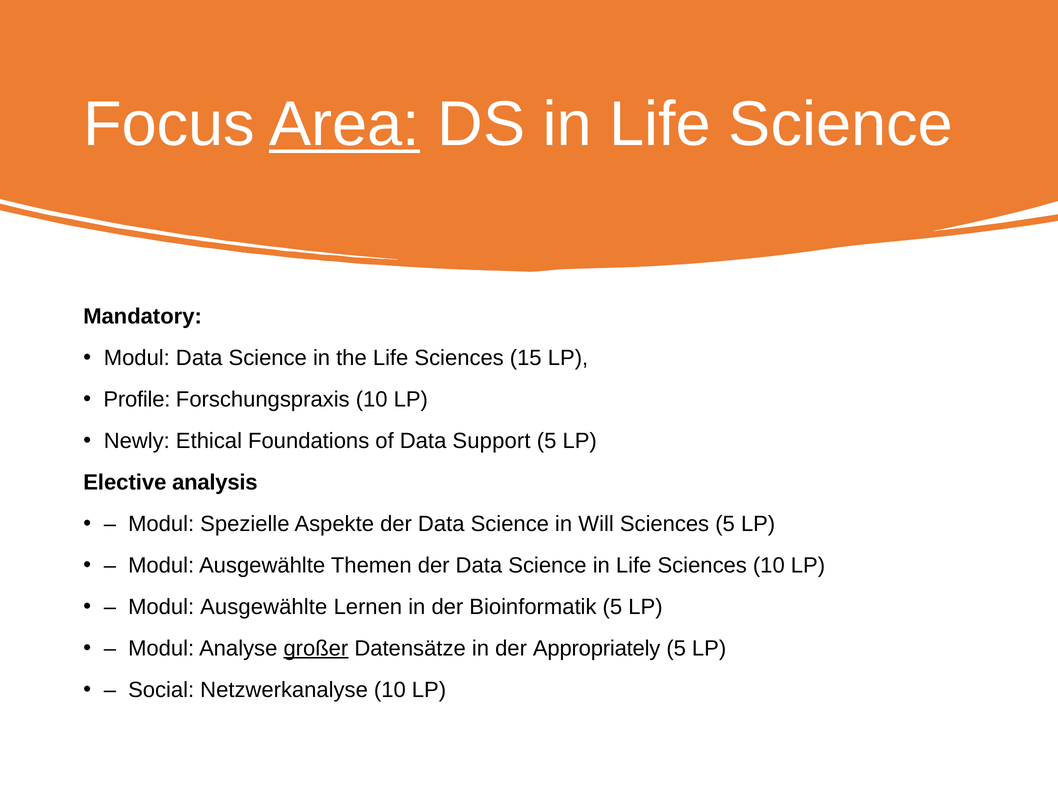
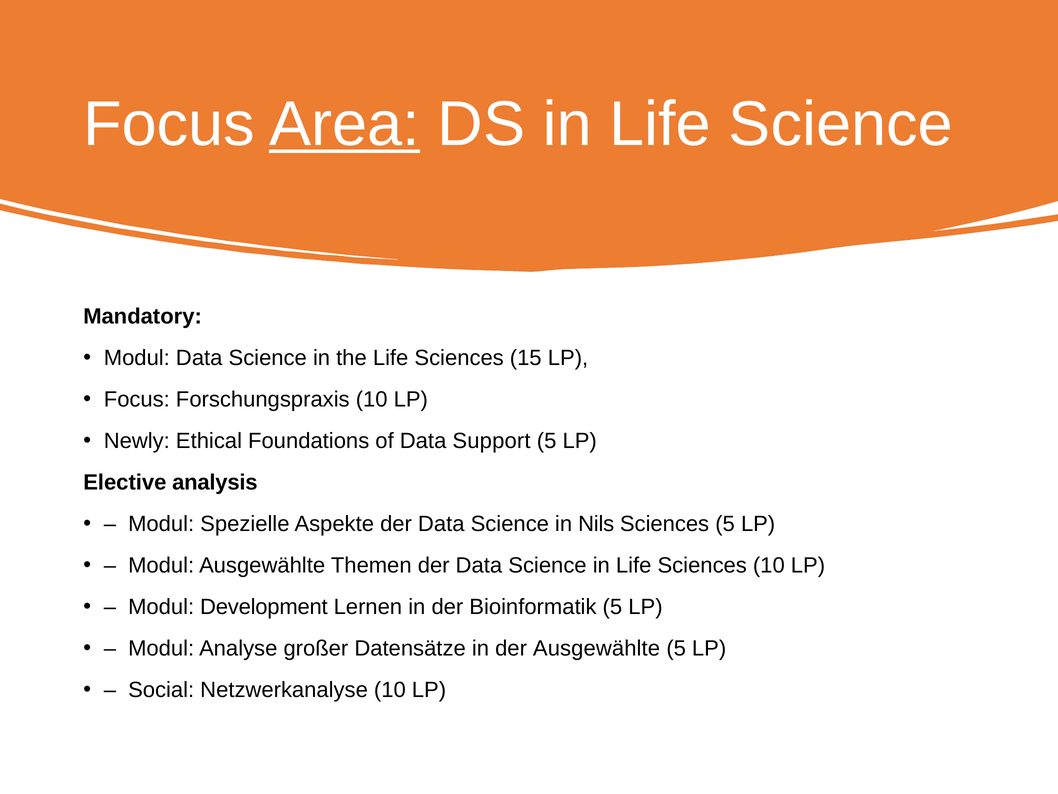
Profile: Profile -> Focus (137, 399)
Will: Will -> Nils (596, 524)
Ausgewählte: Ausgewählte -> Development (264, 606)
großer underline: present -> none (316, 648)
der Appropriately: Appropriately -> Ausgewählte (597, 648)
